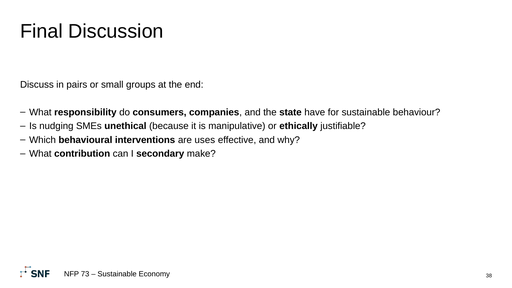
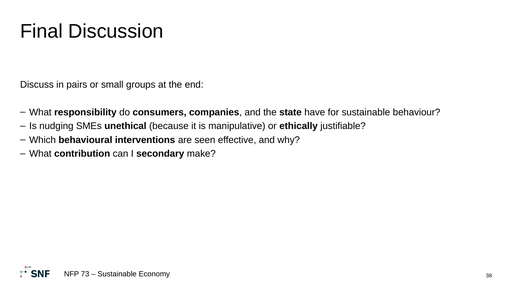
uses: uses -> seen (205, 140)
